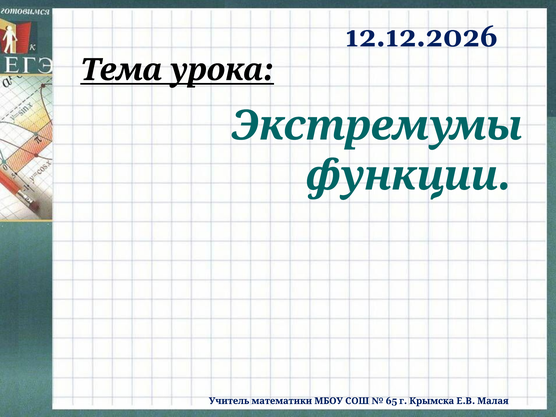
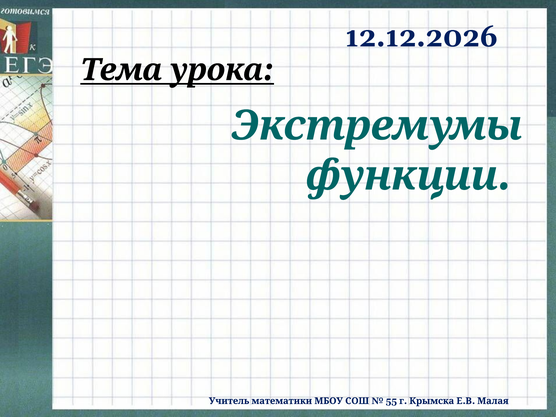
65: 65 -> 55 (391, 401)
